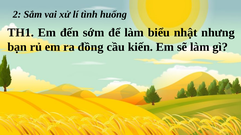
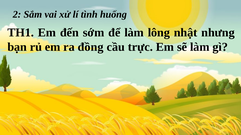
biểu: biểu -> lông (159, 33)
kiến: kiến -> trực (140, 47)
